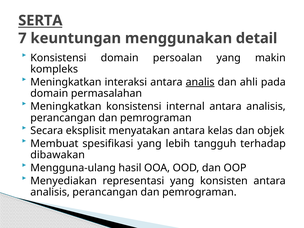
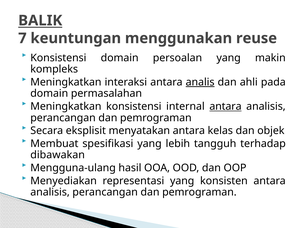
SERTA: SERTA -> BALIK (40, 21)
detail: detail -> reuse (257, 38)
antara underline: none -> present (225, 106)
